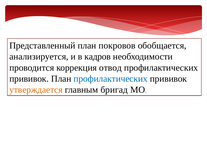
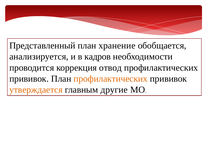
покровов: покровов -> хранение (117, 46)
профилактических colour: blue -> orange (111, 79)
бригад: бригад -> другие (114, 90)
